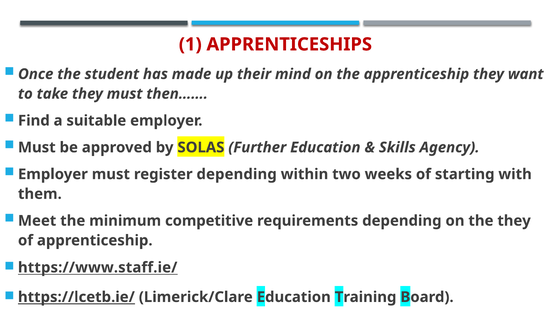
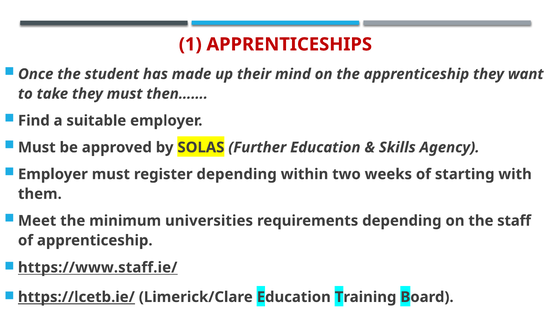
competitive: competitive -> universities (209, 221)
the they: they -> staff (514, 221)
